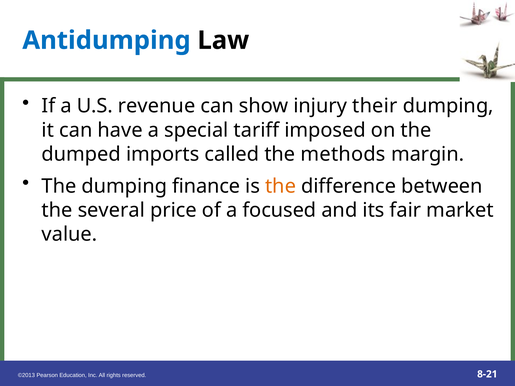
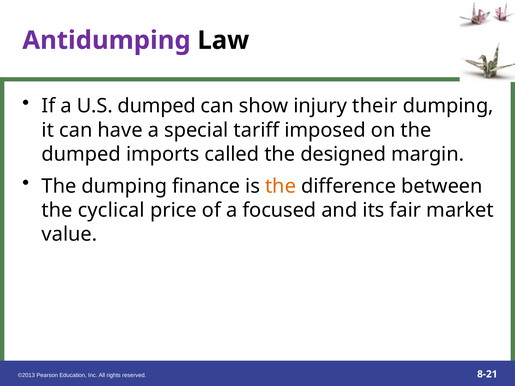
Antidumping colour: blue -> purple (107, 40)
U.S revenue: revenue -> dumped (157, 106)
methods: methods -> designed (343, 154)
several: several -> cyclical (111, 210)
